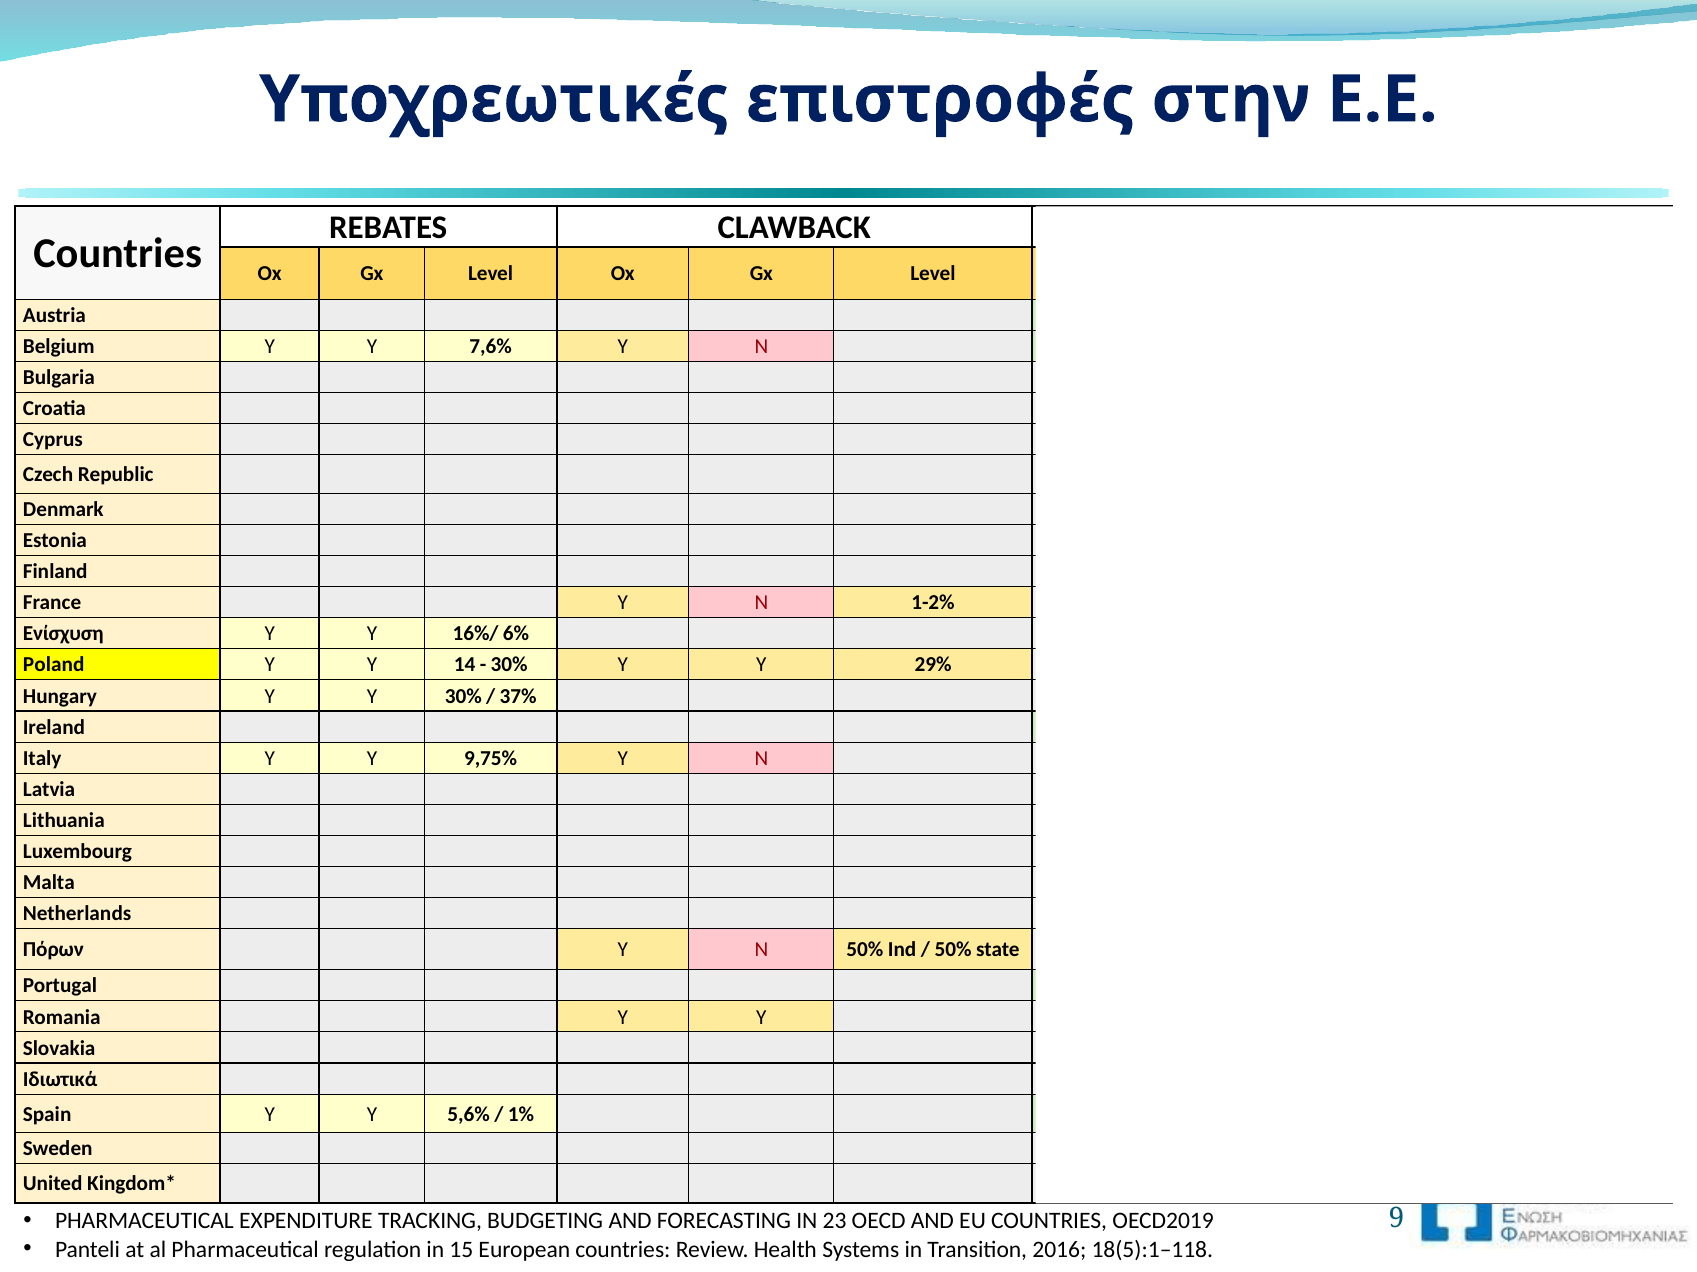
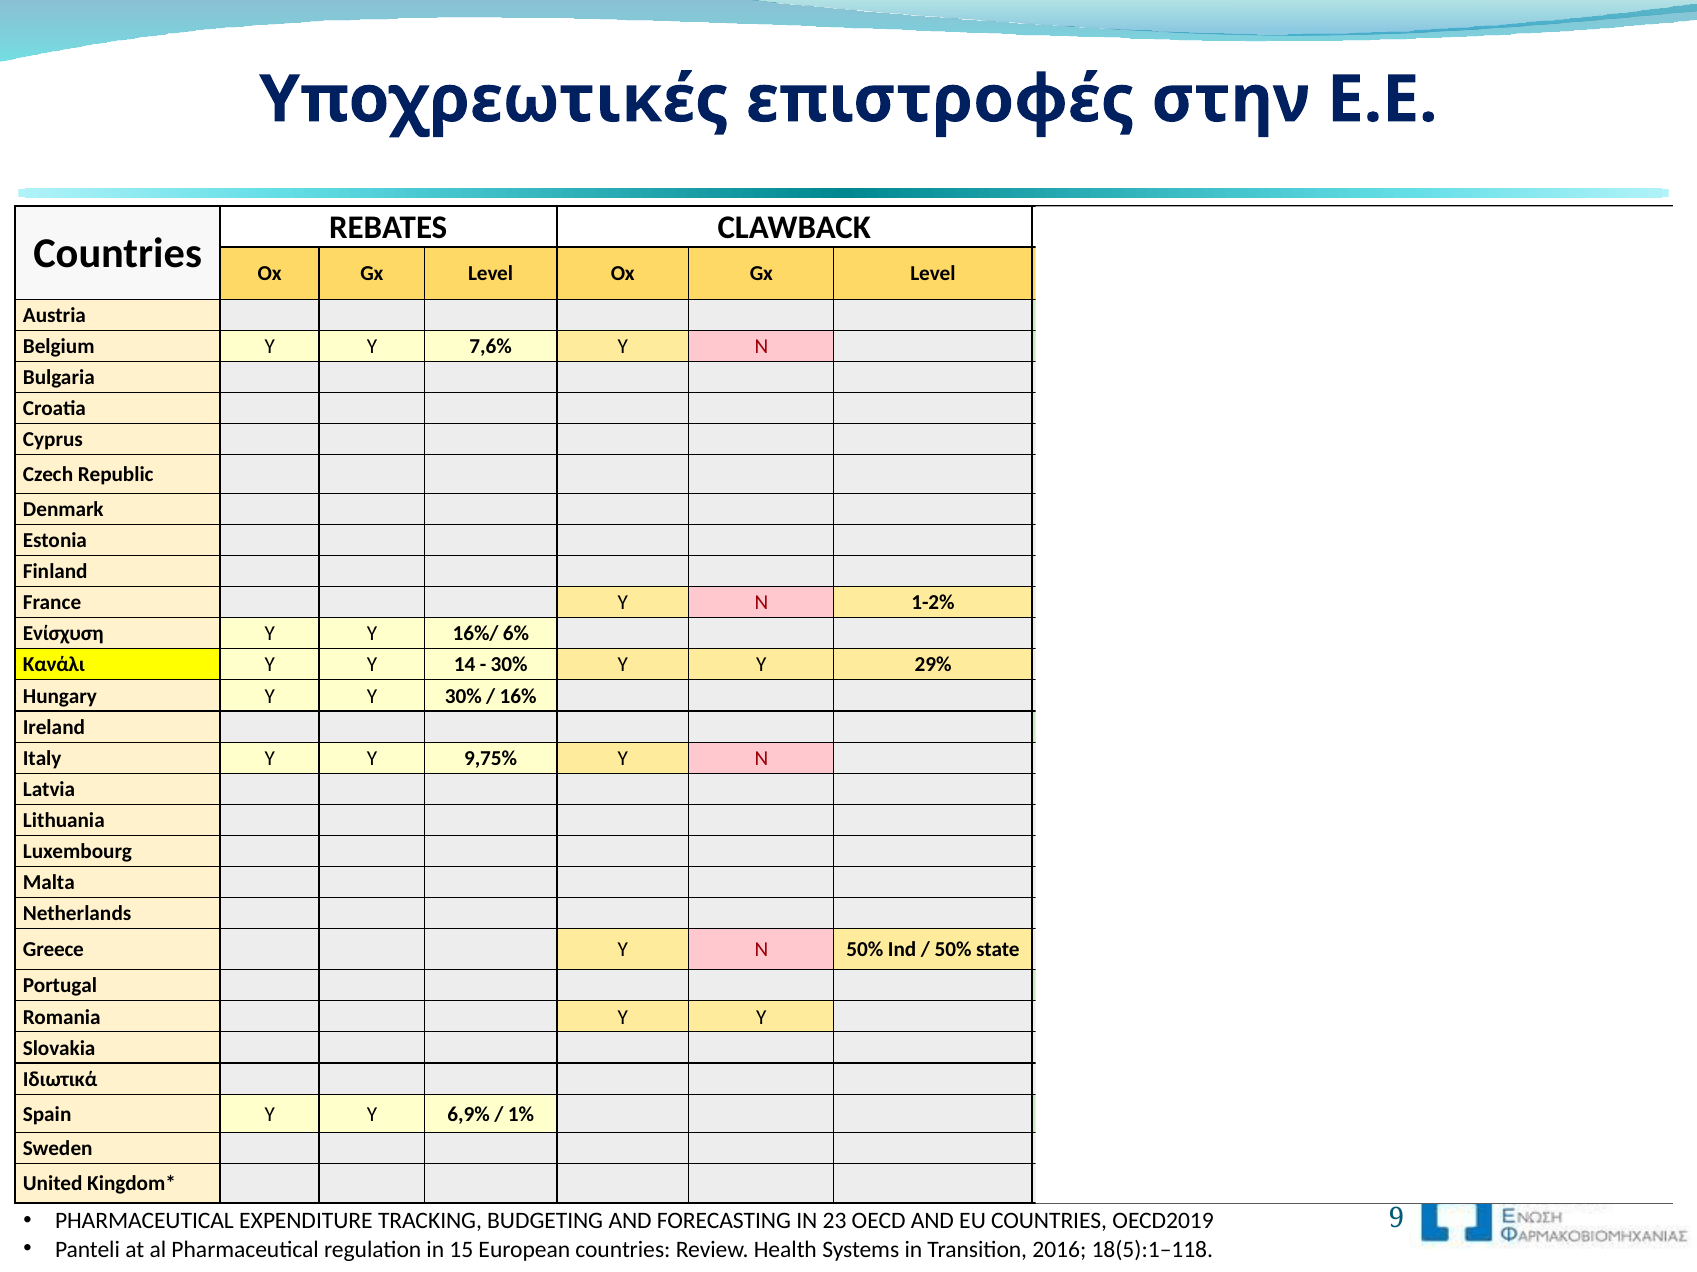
Poland: Poland -> Κανάλι (54, 665)
37%: 37% -> 16% (518, 696)
Πόρων: Πόρων -> Greece (53, 950)
5,6%: 5,6% -> 6,9% (469, 1115)
